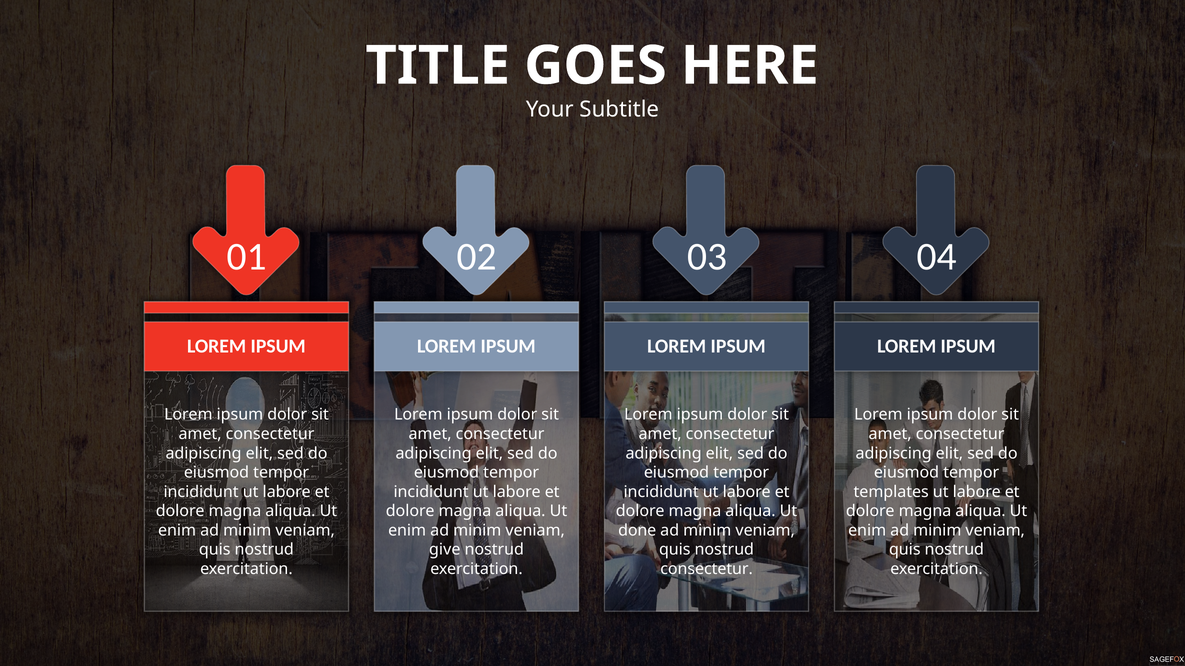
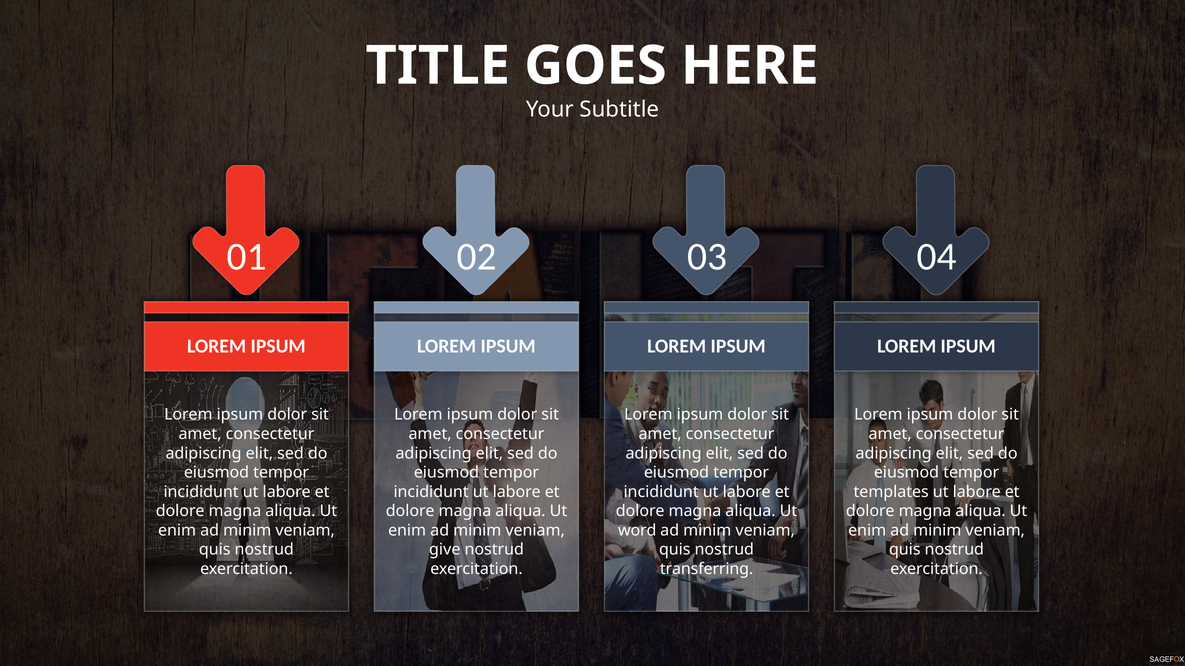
done: done -> word (637, 531)
consectetur: consectetur -> transferring (707, 569)
